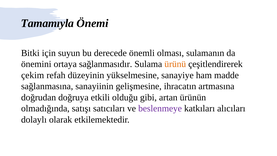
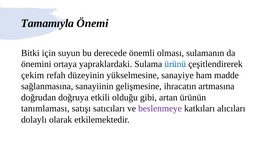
sağlanmasıdır: sağlanmasıdır -> yapraklardaki (106, 64)
ürünü colour: orange -> blue (175, 64)
olmadığında: olmadığında -> tanımlaması (45, 108)
